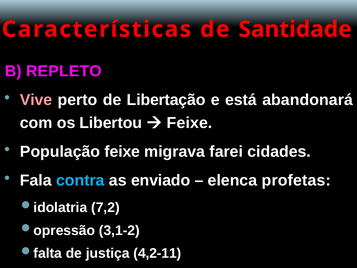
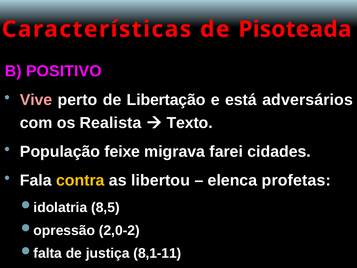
Santidade: Santidade -> Pisoteada (295, 29)
REPLETO: REPLETO -> POSITIVO (64, 71)
abandonará: abandonará -> adversários (308, 100)
Libertou: Libertou -> Realista (111, 123)
Feixe: Feixe -> Texto (190, 123)
contra colour: light blue -> yellow (80, 180)
enviado: enviado -> libertou (160, 180)
7,2: 7,2 -> 8,5 (105, 207)
3,1-2: 3,1-2 -> 2,0-2 (119, 230)
4,2-11: 4,2-11 -> 8,1-11 (157, 253)
